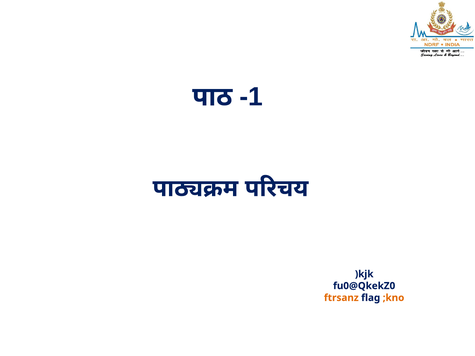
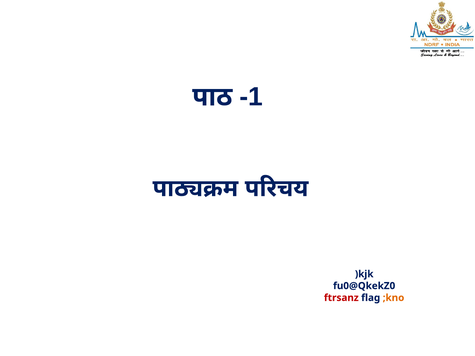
ftrsanz colour: orange -> red (341, 298)
